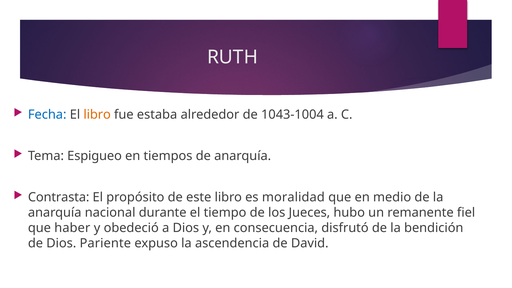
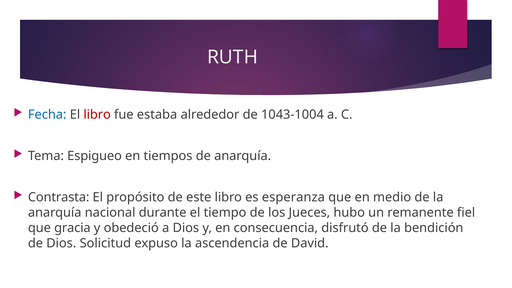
libro colour: orange -> red (97, 115)
moralidad: moralidad -> esperanza (293, 197)
haber: haber -> gracia (72, 228)
Pariente: Pariente -> Solicitud (105, 243)
